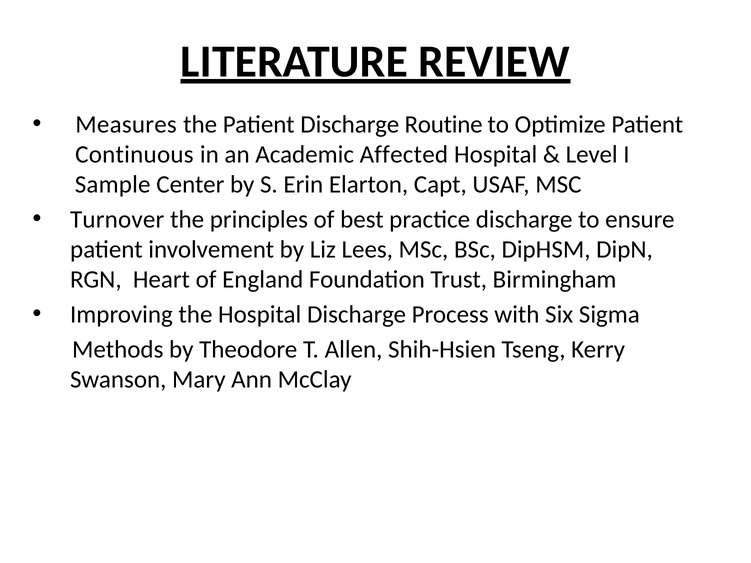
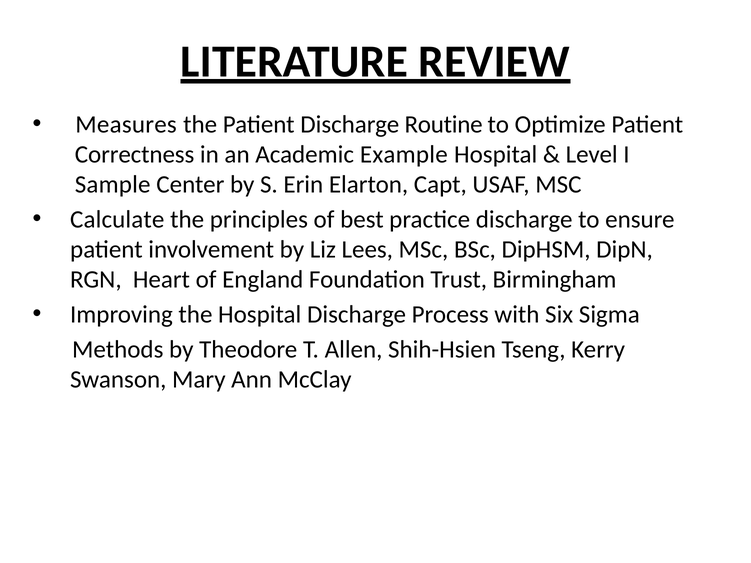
Continuous: Continuous -> Correctness (135, 155)
Affected: Affected -> Example (404, 155)
Turnover: Turnover -> Calculate (117, 220)
